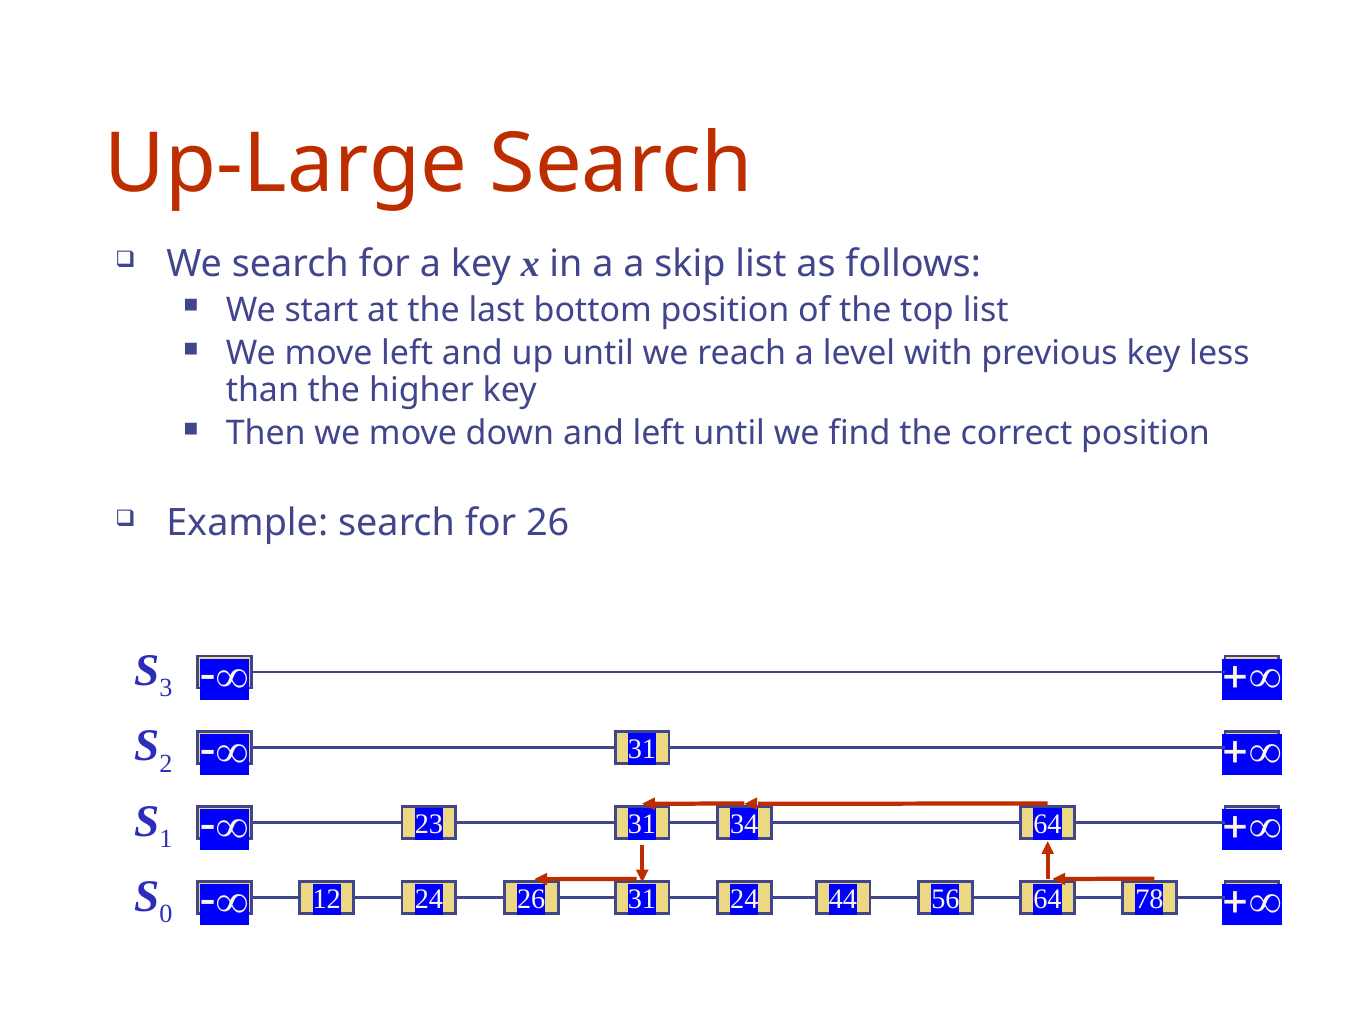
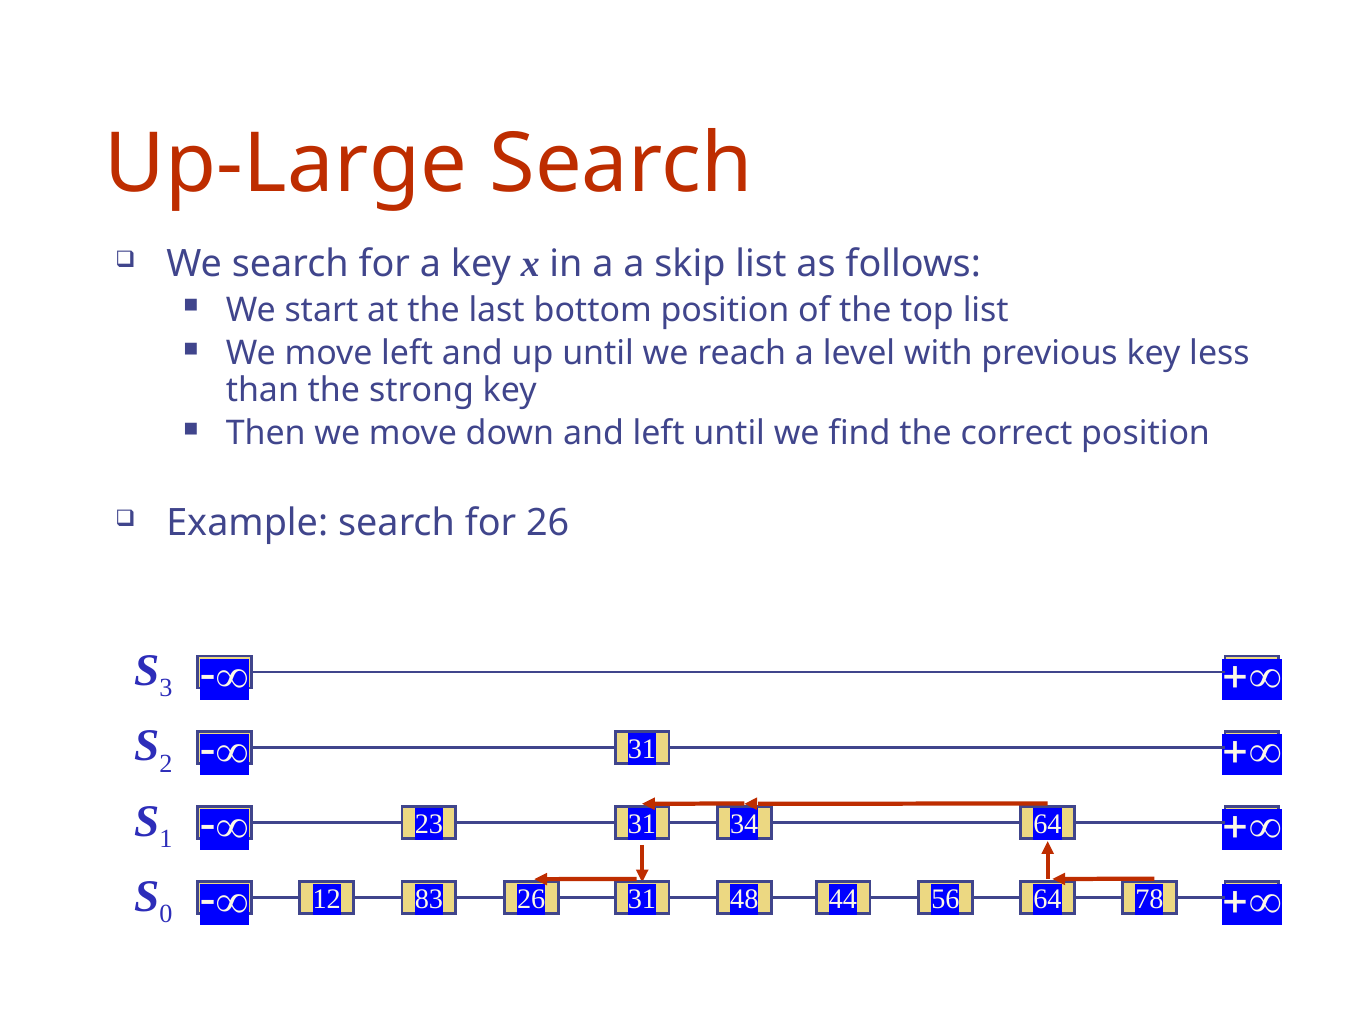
higher: higher -> strong (421, 390)
12 24: 24 -> 83 (429, 900)
31 24: 24 -> 48 (744, 900)
